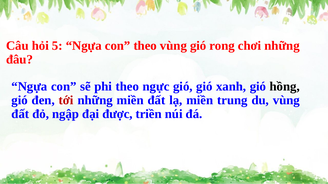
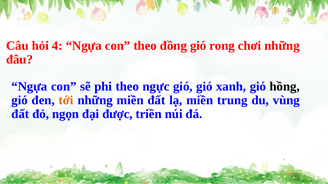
5: 5 -> 4 (57, 46)
theo vùng: vùng -> đồng (173, 46)
tới colour: red -> orange (66, 100)
ngập: ngập -> ngọn (66, 114)
